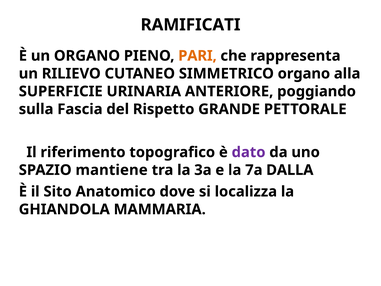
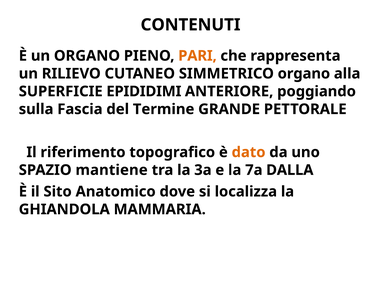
RAMIFICATI: RAMIFICATI -> CONTENUTI (191, 25)
URINARIA: URINARIA -> EPIDIDIMI (144, 91)
Rispetto: Rispetto -> Termine (164, 109)
dato colour: purple -> orange (249, 152)
